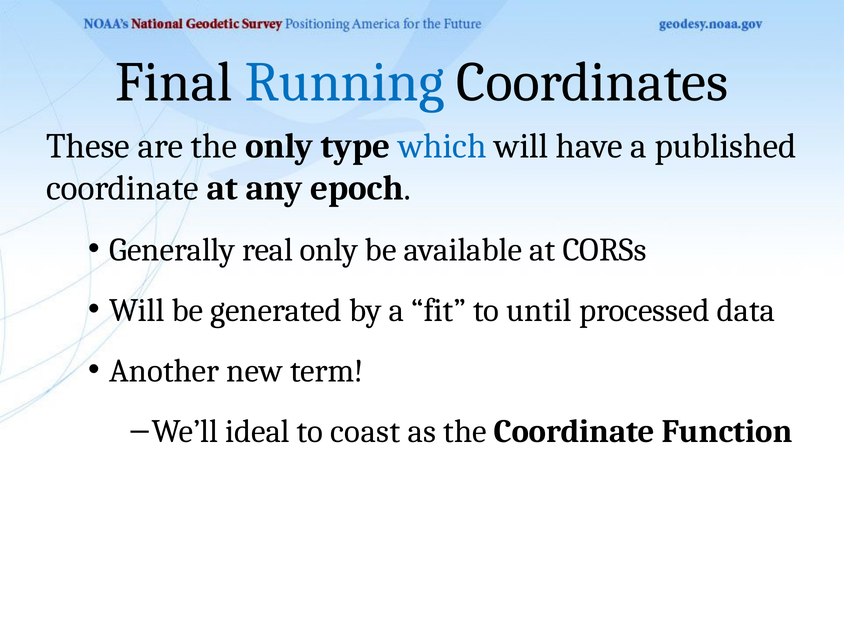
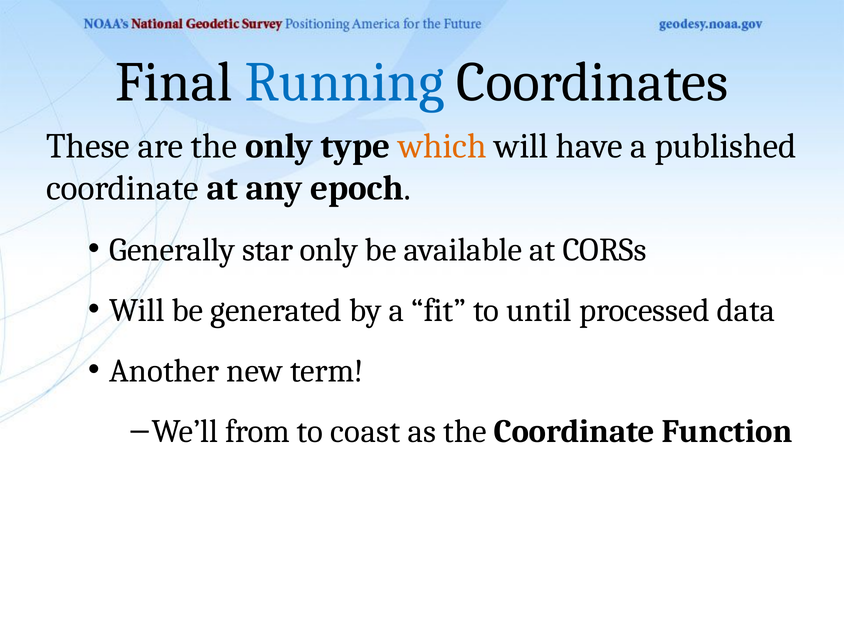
which colour: blue -> orange (442, 146)
real: real -> star (268, 250)
ideal: ideal -> from (258, 431)
